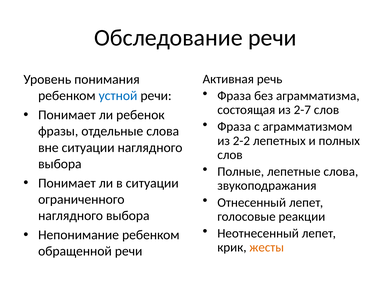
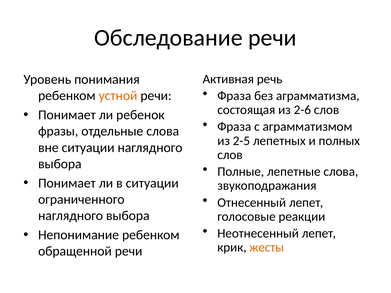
устной colour: blue -> orange (118, 96)
2-7: 2-7 -> 2-6 (302, 110)
2-2: 2-2 -> 2-5 (241, 141)
